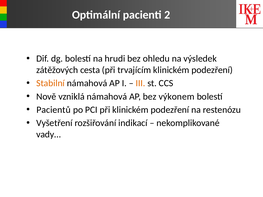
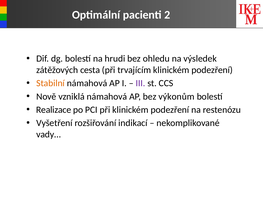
III colour: orange -> purple (141, 83)
výkonem: výkonem -> výkonům (177, 97)
Pacientů: Pacientů -> Realizace (54, 110)
